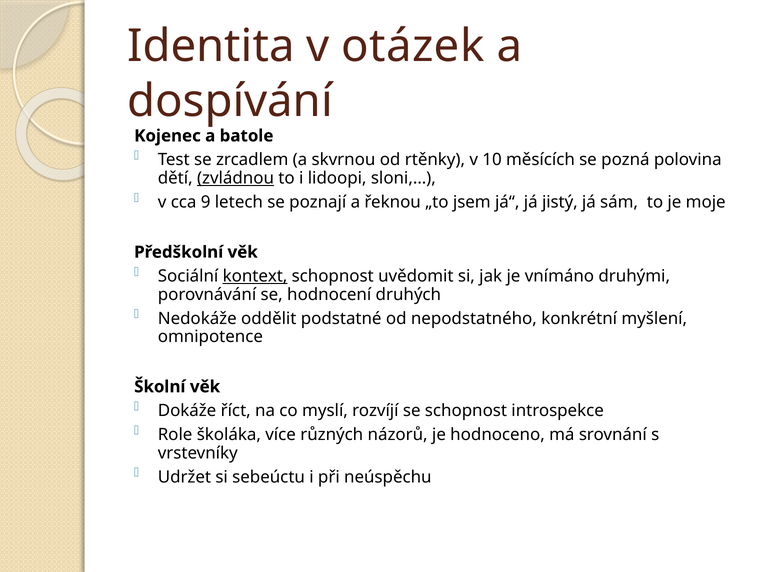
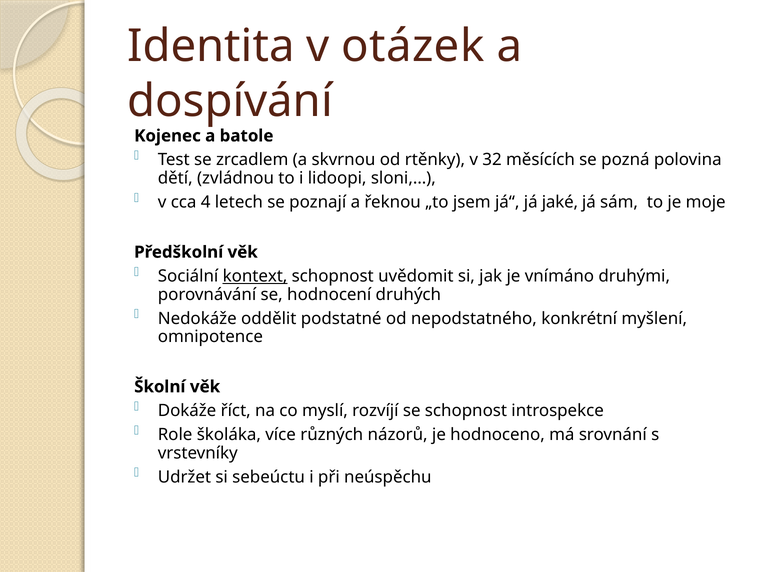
10: 10 -> 32 (492, 160)
zvládnou underline: present -> none (236, 178)
9: 9 -> 4 (206, 202)
jistý: jistý -> jaké (560, 202)
